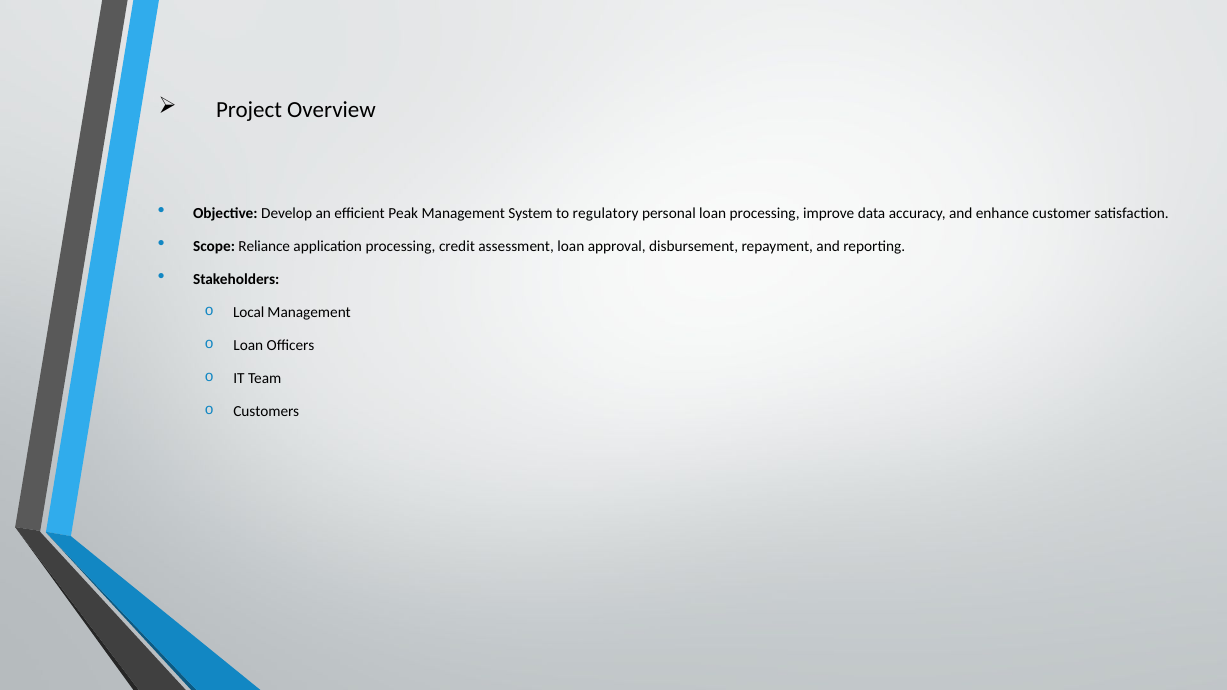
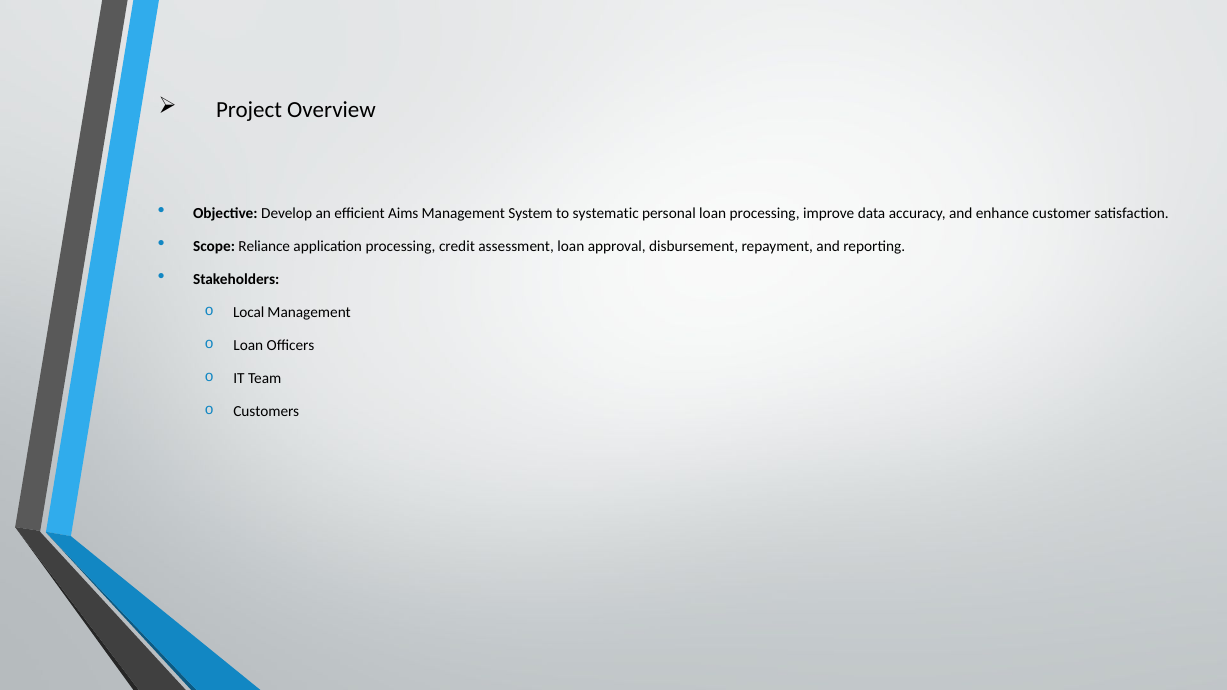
Peak: Peak -> Aims (403, 213)
regulatory: regulatory -> systematic (606, 213)
